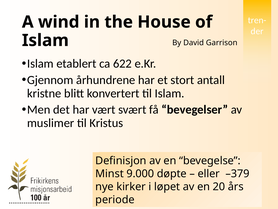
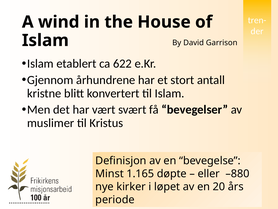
9.000: 9.000 -> 1.165 (140, 173)
–379: –379 -> –880 (237, 173)
